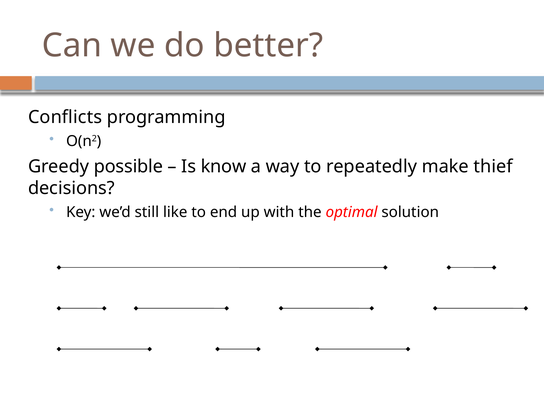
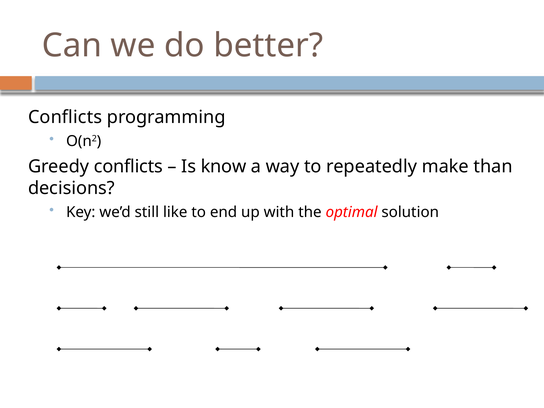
Greedy possible: possible -> conflicts (128, 166)
thief: thief -> than (493, 166)
